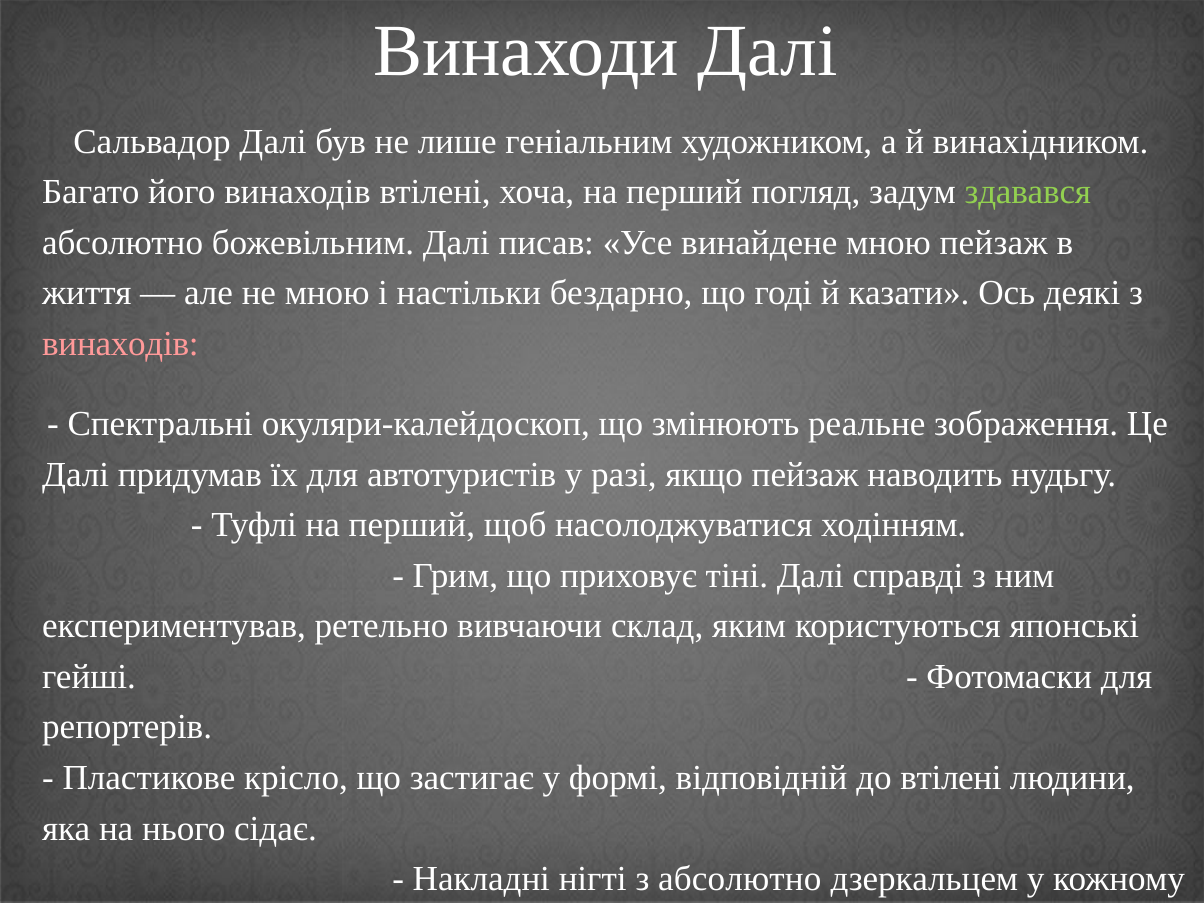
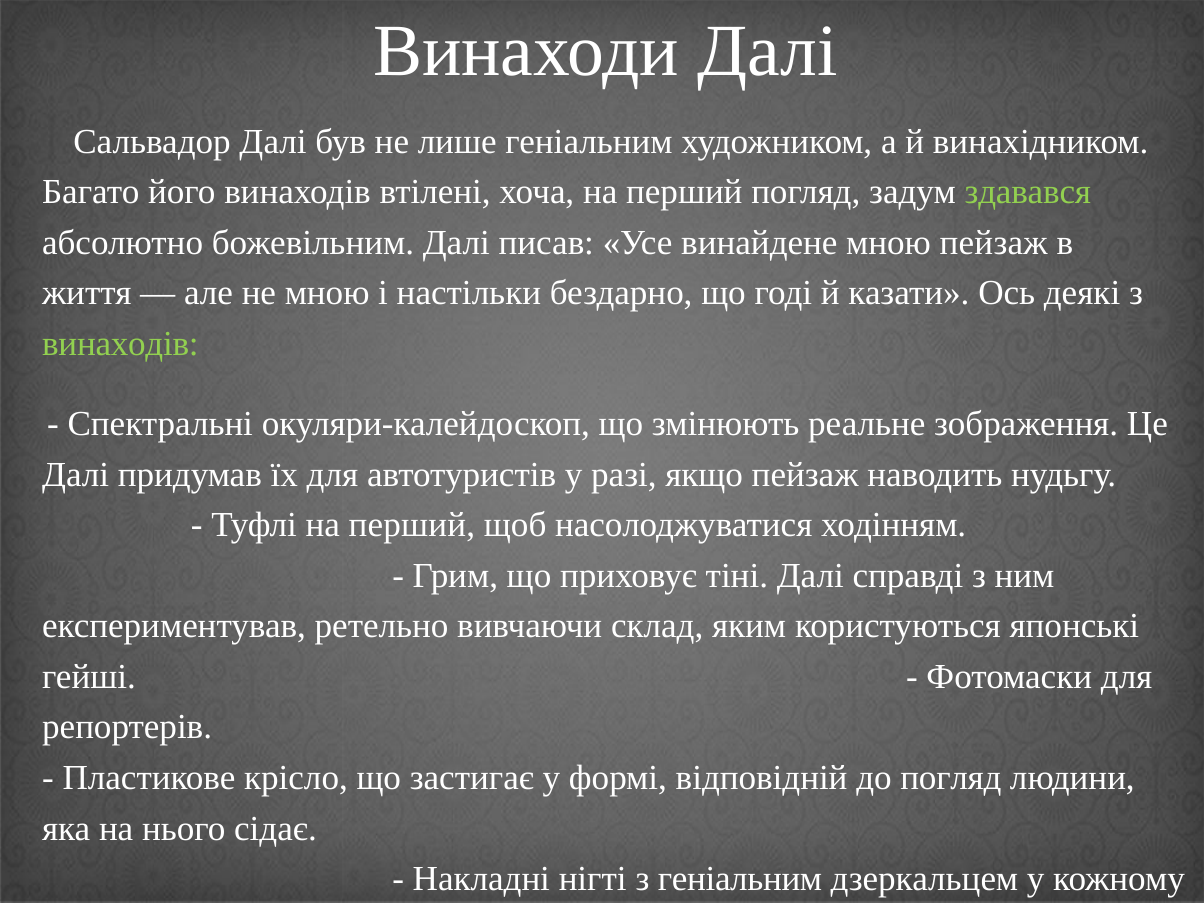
винаходів colour: pink -> light green (120, 344)
до втілені: втілені -> погляд (951, 778)
з абсолютно: абсолютно -> геніальним (740, 879)
